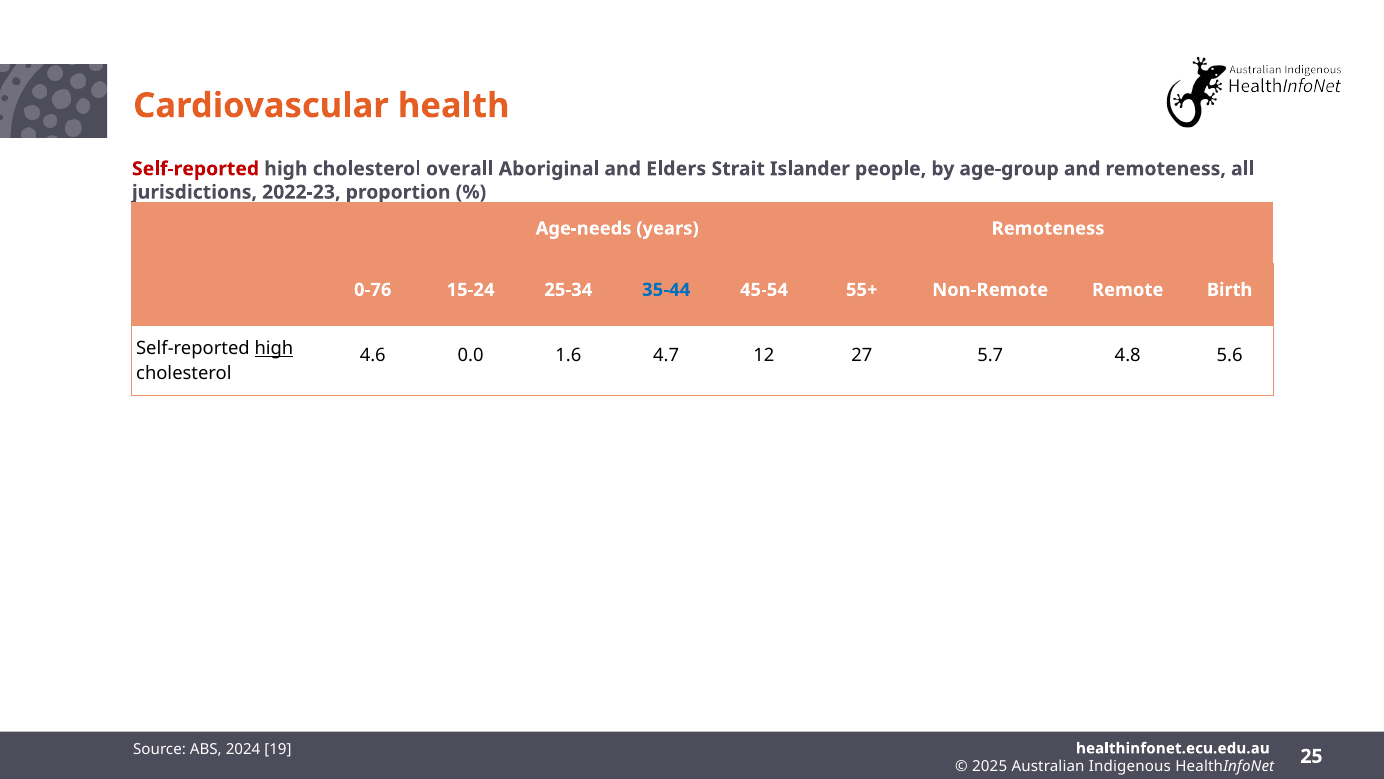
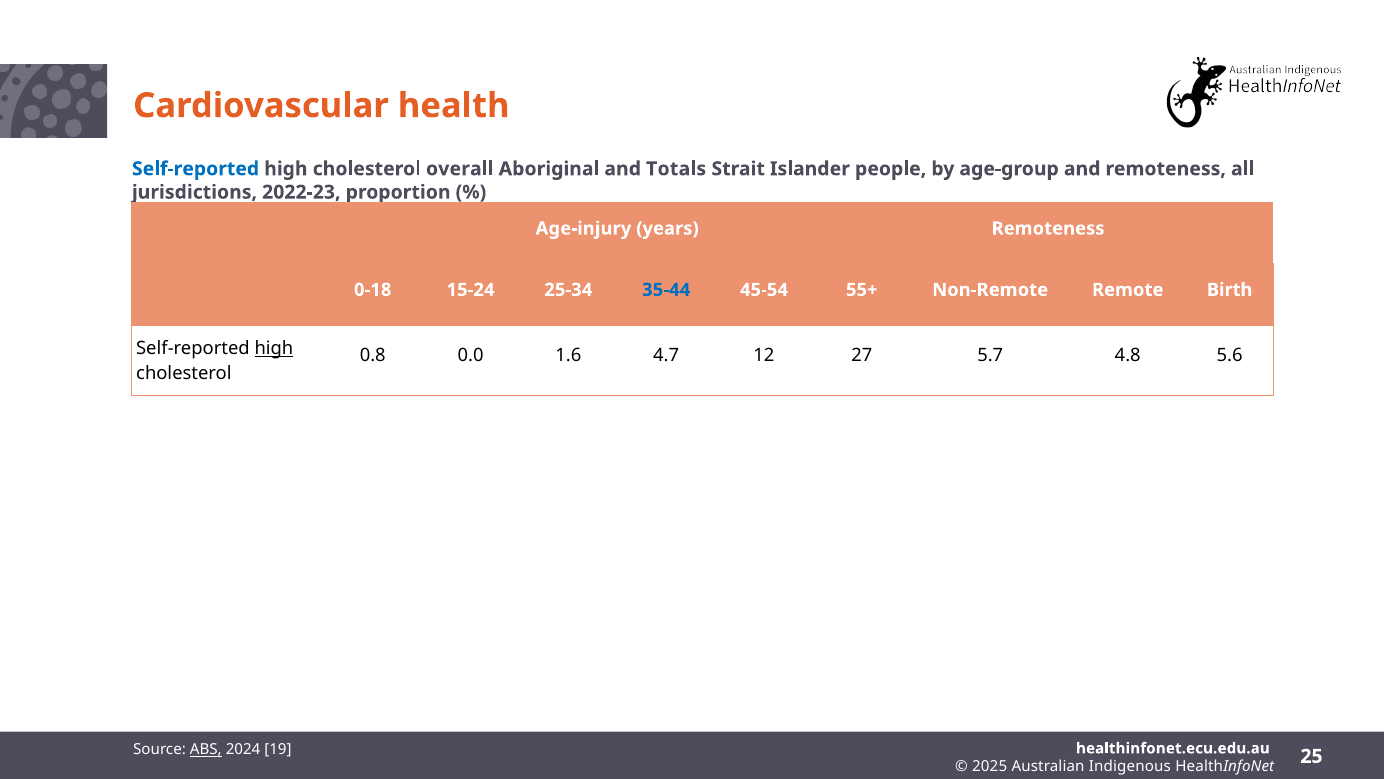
Self-reported colour: red -> blue (196, 169)
Elders: Elders -> Totals (676, 169)
Age-needs: Age-needs -> Age-injury (583, 228)
0-76: 0-76 -> 0-18 (373, 290)
4.6: 4.6 -> 0.8 (373, 356)
ABS underline: none -> present (206, 749)
